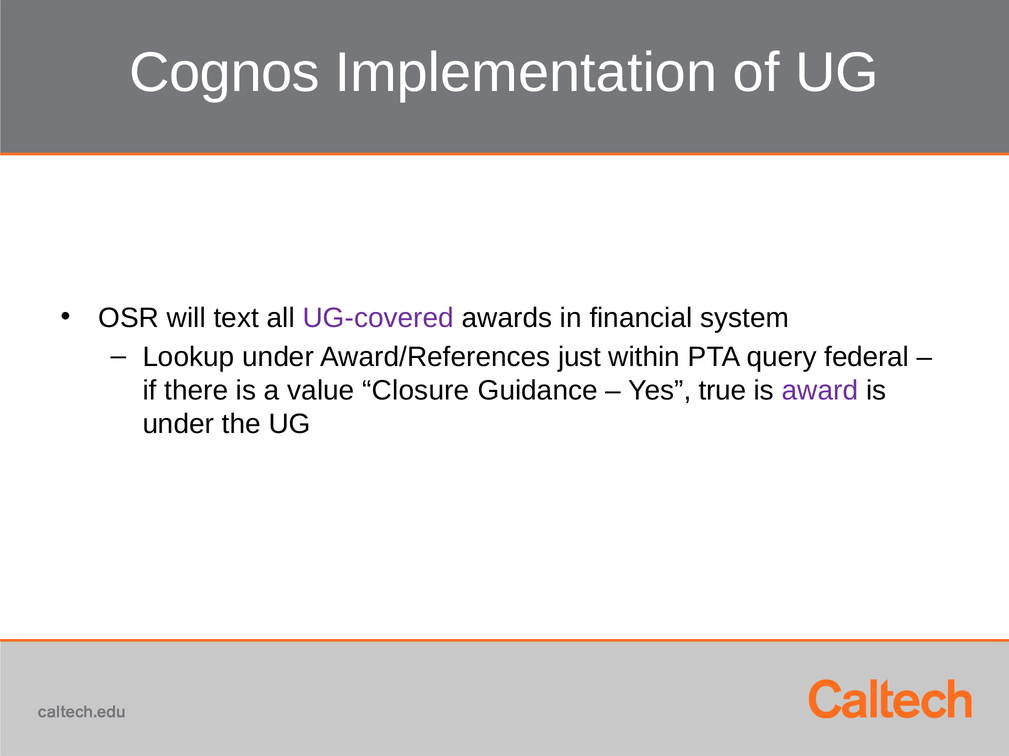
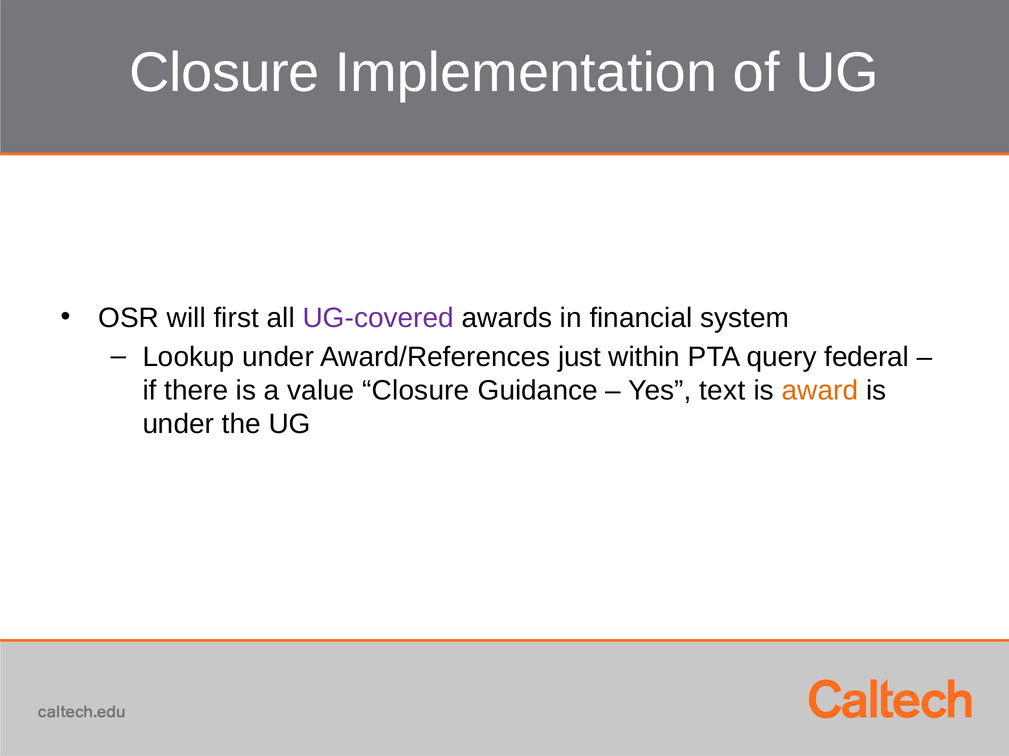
Cognos: Cognos -> Closure (225, 73)
text: text -> first (236, 318)
true: true -> text (722, 391)
award colour: purple -> orange (820, 391)
